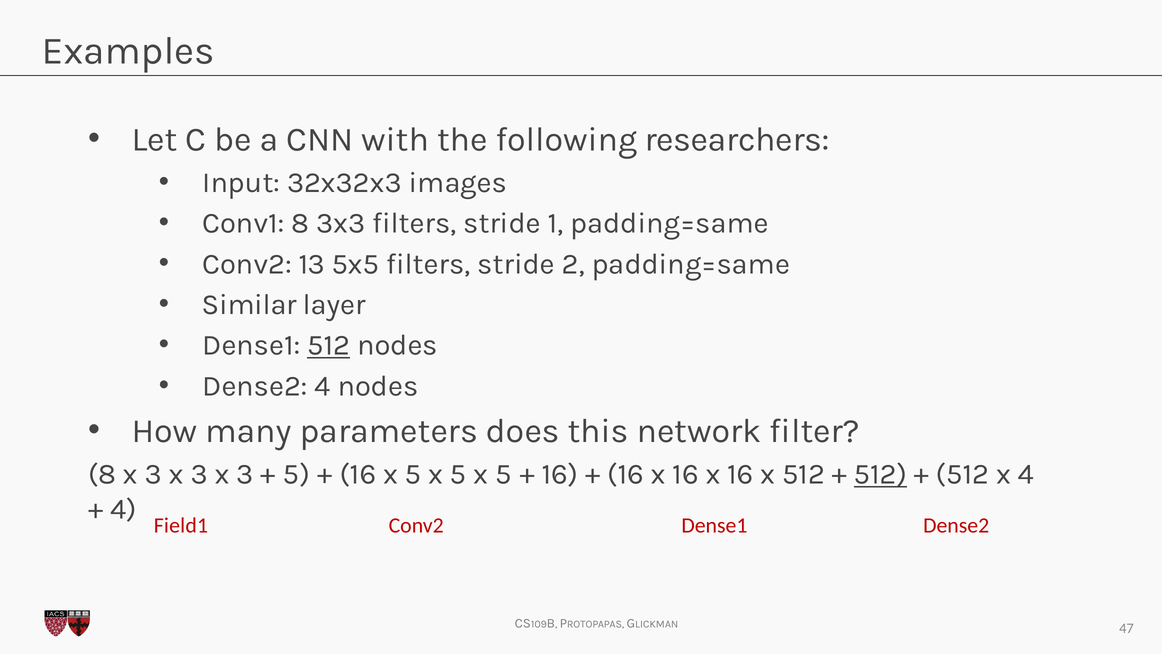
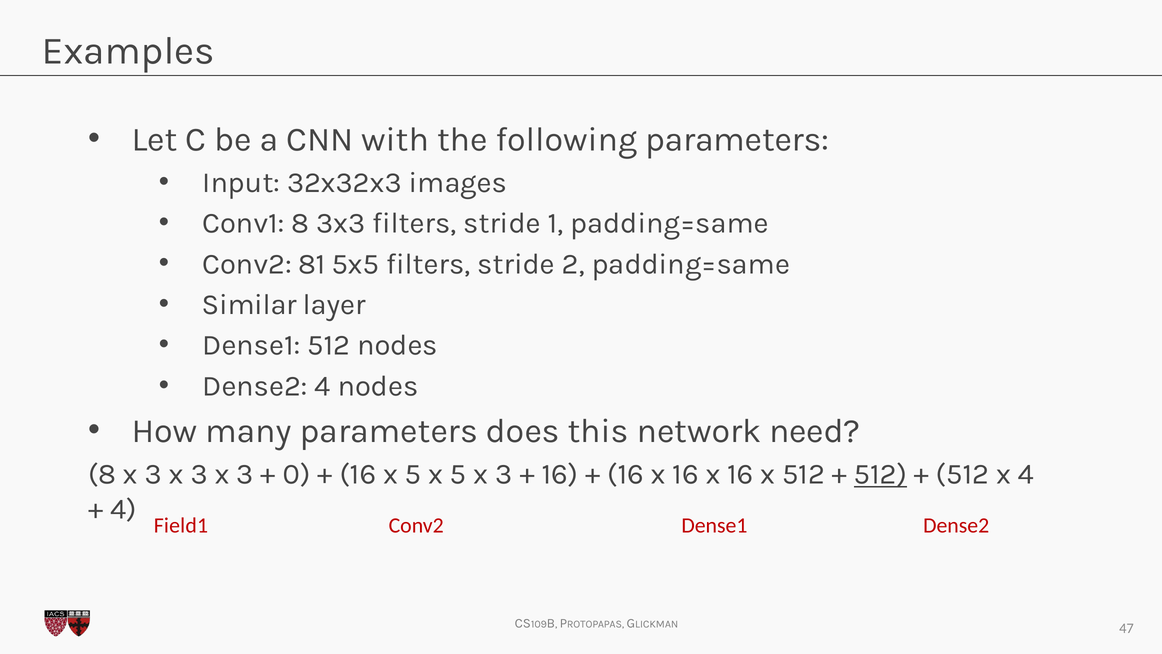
following researchers: researchers -> parameters (737, 139)
13: 13 -> 81 (312, 264)
512 underline: present -> none (329, 345)
filter: filter -> need (815, 431)
5: 5 -> 0 (296, 474)
5: 5 -> 3 (504, 474)
